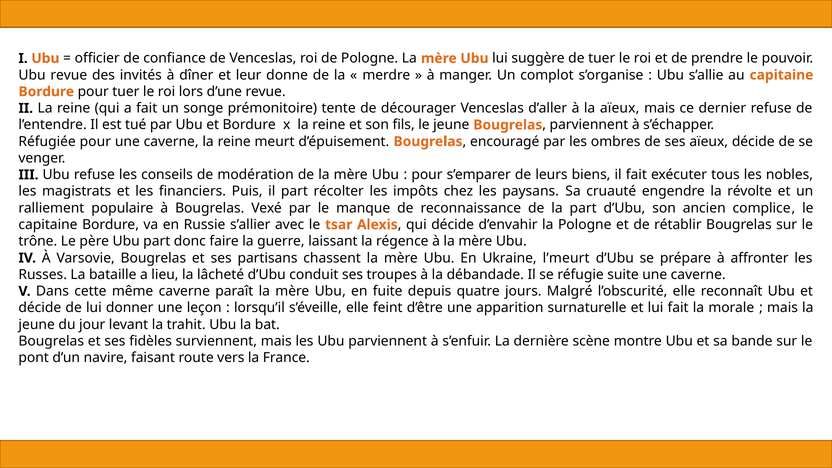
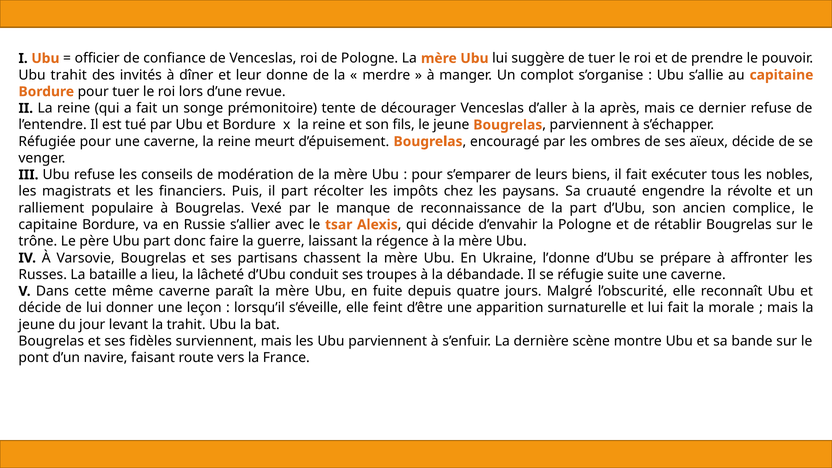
Ubu revue: revue -> trahit (69, 75)
la aïeux: aïeux -> après (620, 108)
l’meurt: l’meurt -> l’donne (566, 258)
